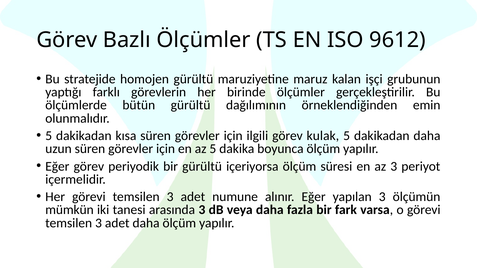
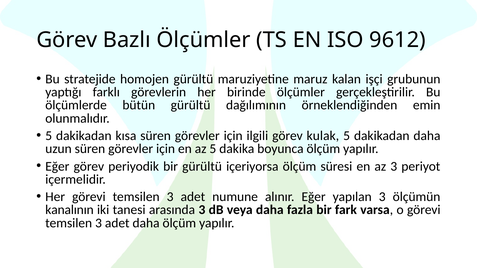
mümkün: mümkün -> kanalının (69, 210)
